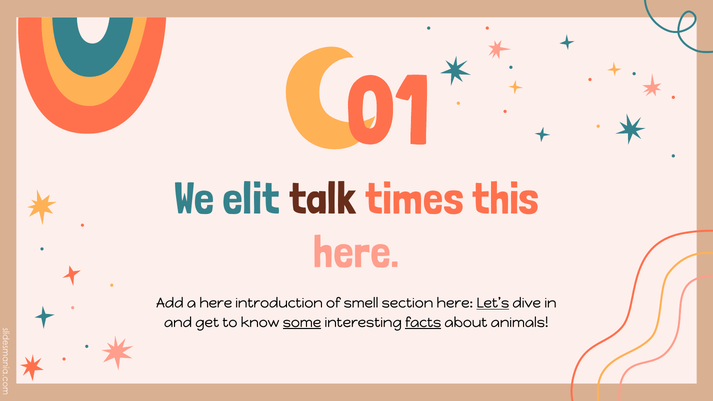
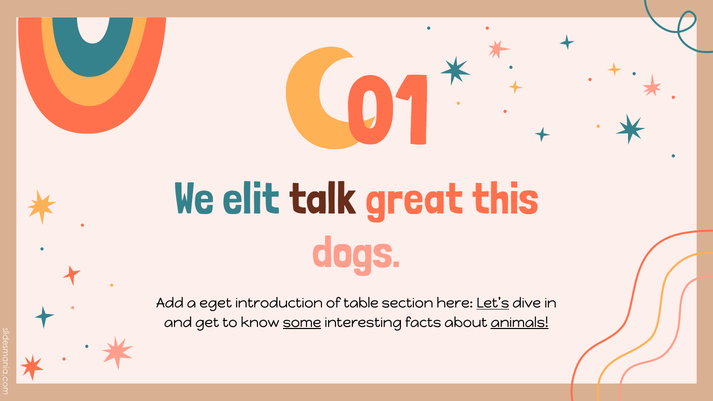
times: times -> great (414, 199)
here: here -> dogs (357, 252)
a here: here -> eget (216, 303)
smell: smell -> table (361, 303)
facts underline: present -> none (423, 323)
animals underline: none -> present (520, 323)
